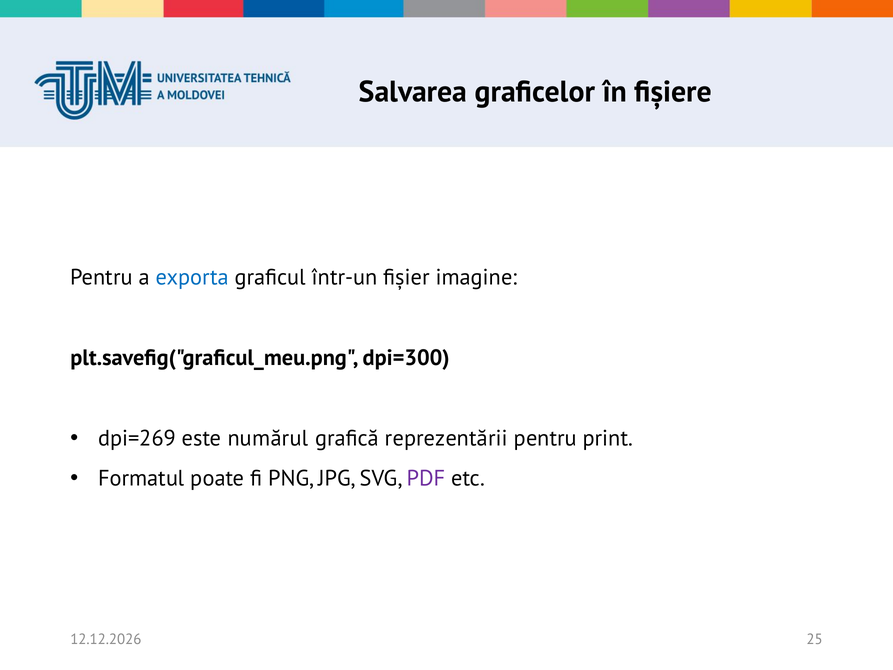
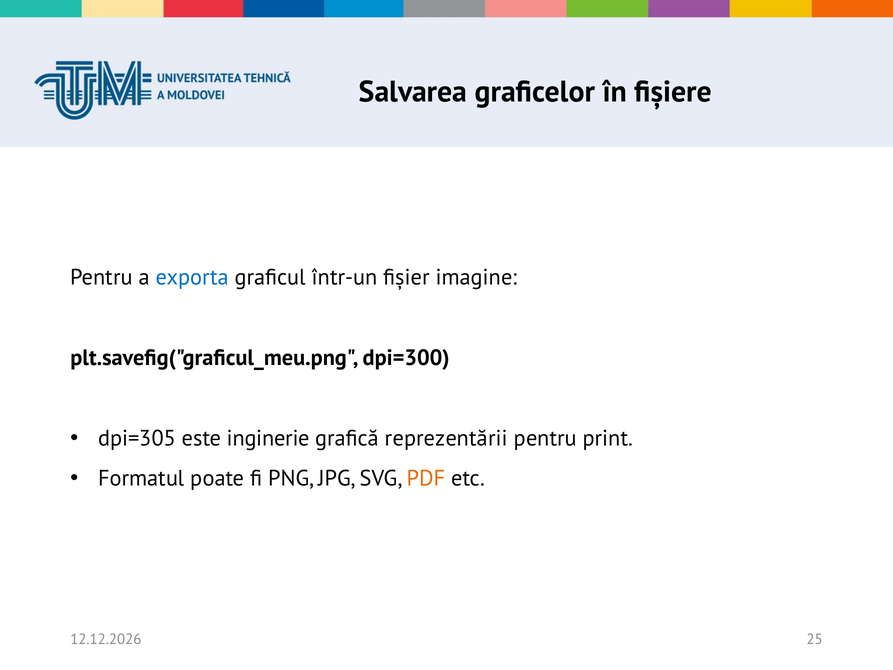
dpi=269: dpi=269 -> dpi=305 (137, 438)
numărul: numărul -> inginerie (268, 438)
PDF colour: purple -> orange (426, 478)
